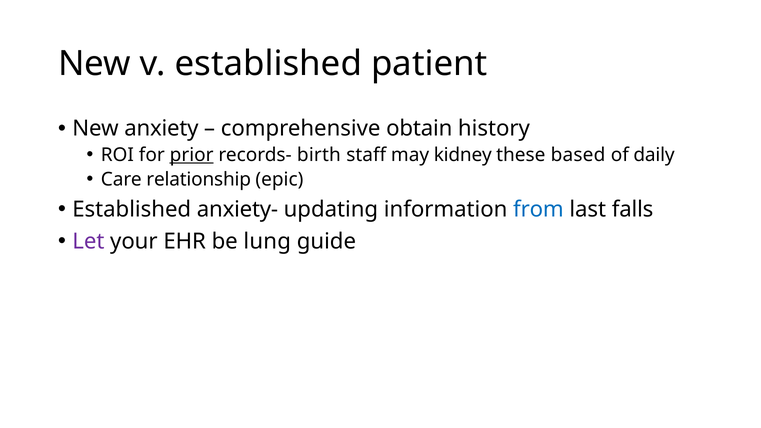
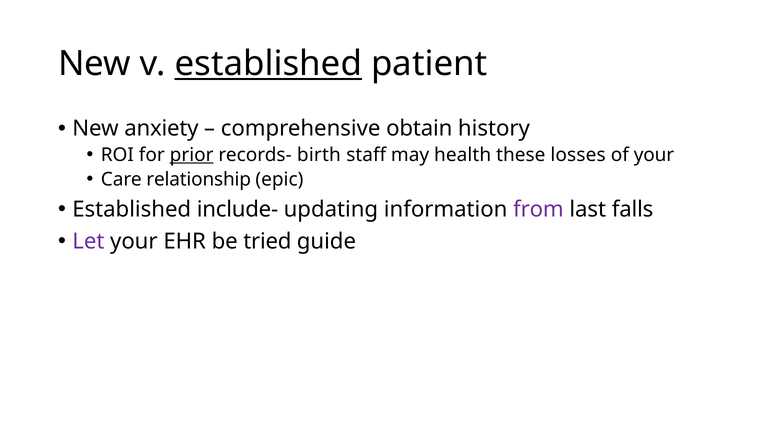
established underline: none -> present (268, 64)
kidney: kidney -> health (463, 155)
based: based -> losses (578, 155)
of daily: daily -> your (654, 155)
anxiety-: anxiety- -> include- (238, 210)
from colour: blue -> purple (538, 210)
lung: lung -> tried (267, 241)
